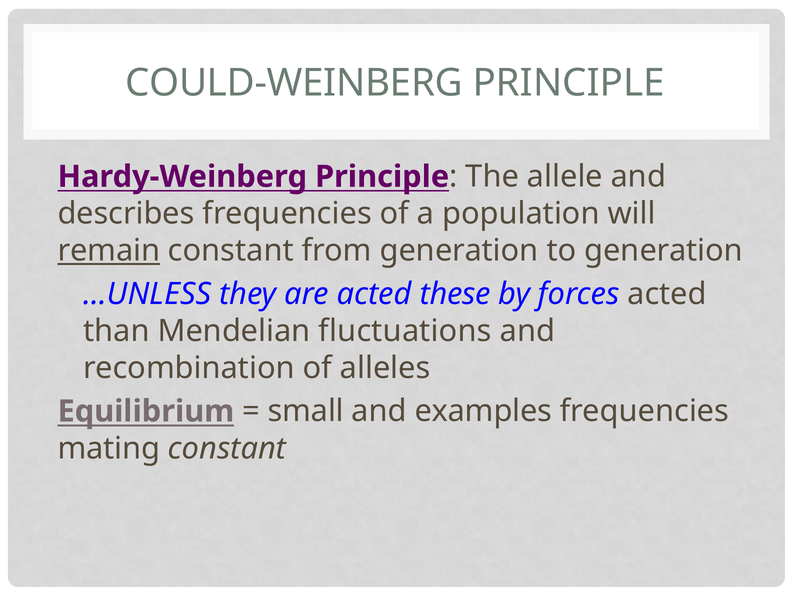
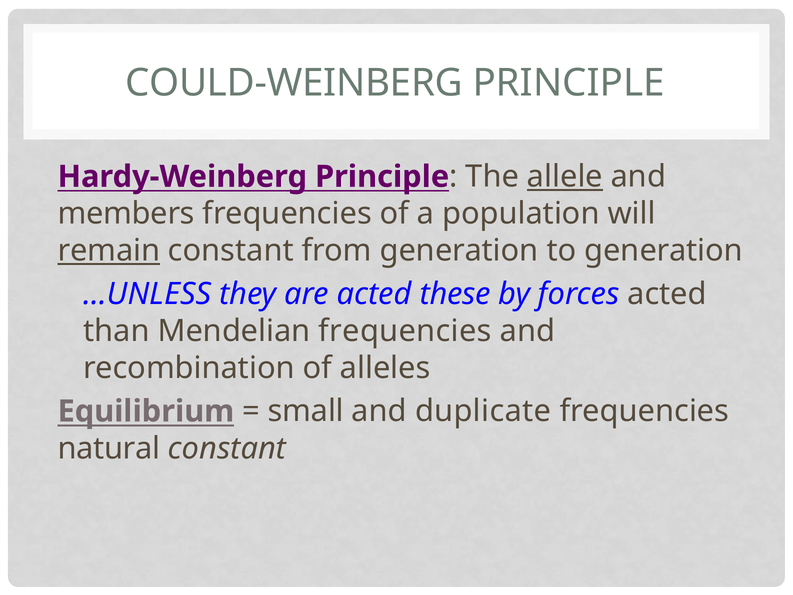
allele underline: none -> present (565, 177)
describes: describes -> members (126, 214)
Mendelian fluctuations: fluctuations -> frequencies (405, 331)
examples: examples -> duplicate (483, 411)
mating: mating -> natural (109, 448)
